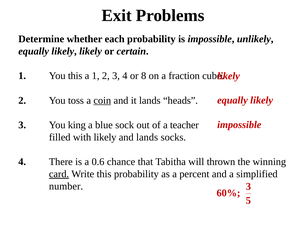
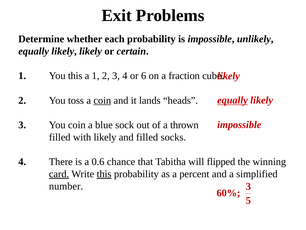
8: 8 -> 6 (144, 76)
equally underline: none -> present (232, 100)
You king: king -> coin (77, 125)
teacher: teacher -> thrown (184, 125)
and lands: lands -> filled (147, 137)
thrown: thrown -> flipped (221, 161)
this underline: none -> present (104, 174)
